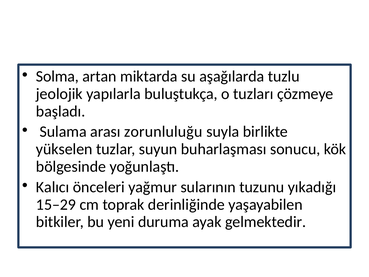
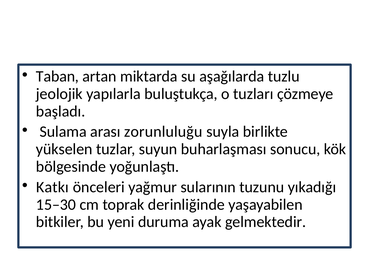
Solma: Solma -> Taban (57, 76)
Kalıcı: Kalıcı -> Katkı (53, 187)
15–29: 15–29 -> 15–30 (56, 204)
